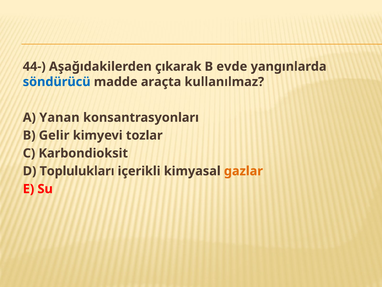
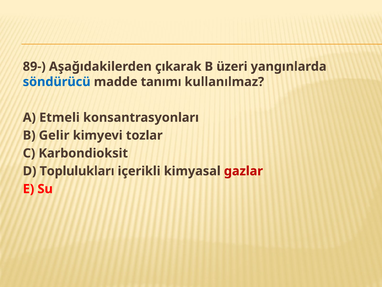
44-: 44- -> 89- (34, 66)
evde: evde -> üzeri (232, 66)
araçta: araçta -> tanımı (161, 82)
Yanan: Yanan -> Etmeli (59, 117)
gazlar colour: orange -> red (243, 171)
